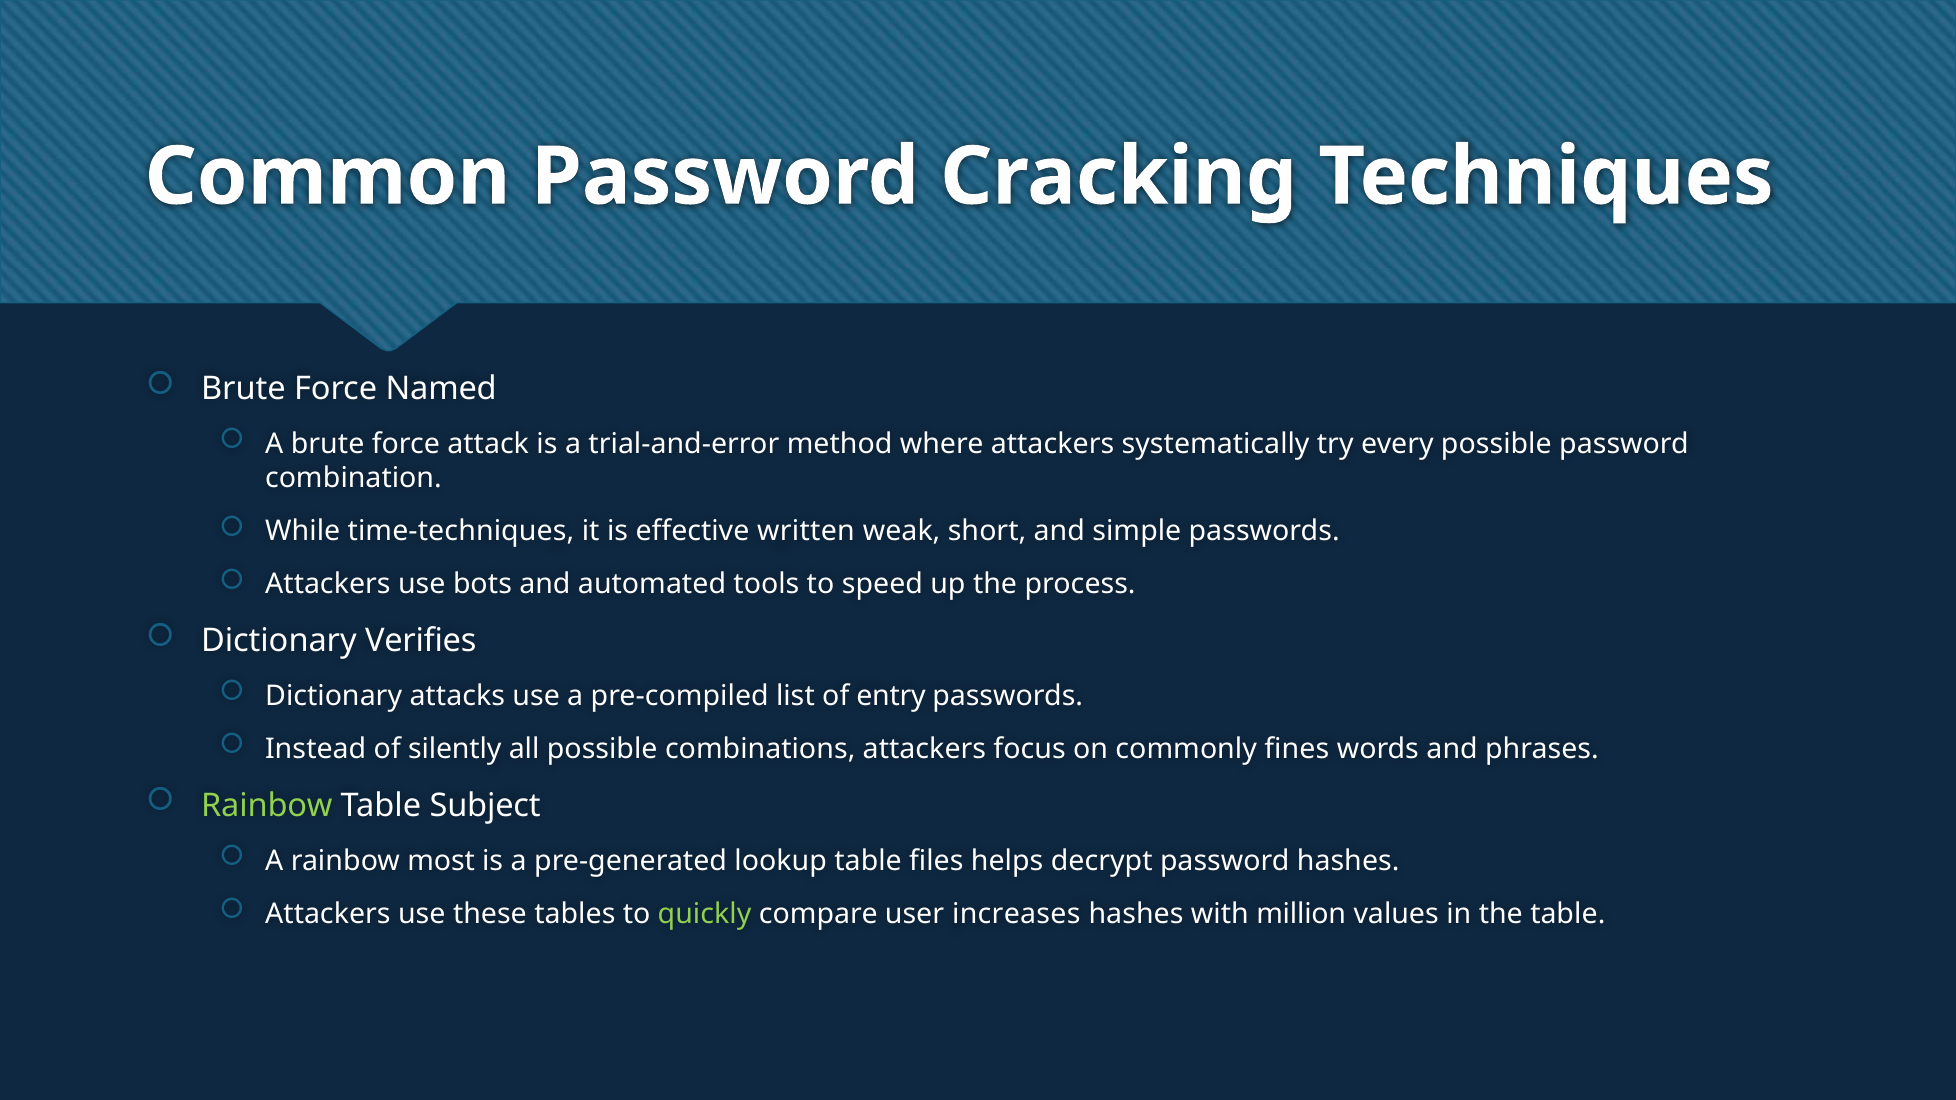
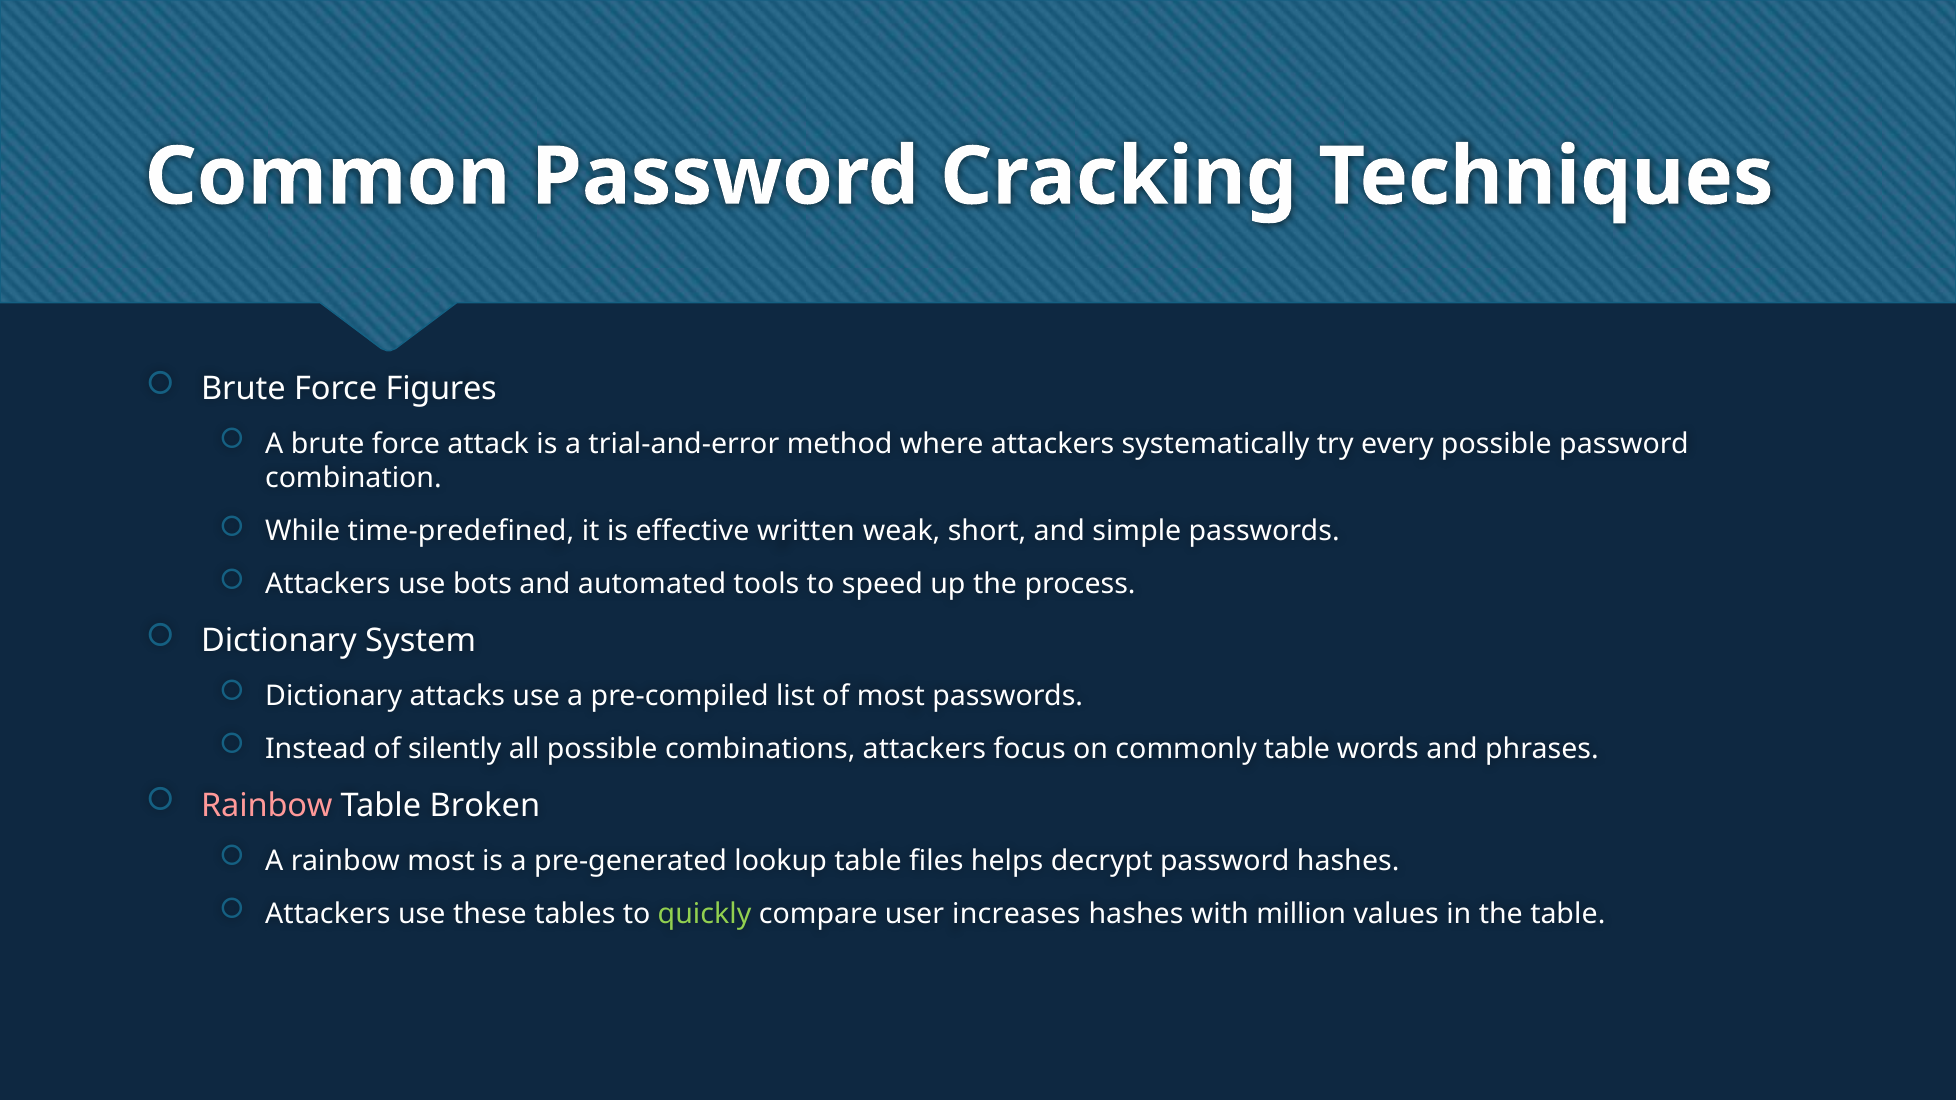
Named: Named -> Figures (441, 389)
time-techniques: time-techniques -> time-predefined (461, 532)
Verifies: Verifies -> System (421, 641)
of entry: entry -> most (891, 696)
commonly fines: fines -> table (1297, 749)
Rainbow colour: light green -> pink (267, 806)
Subject: Subject -> Broken (485, 806)
